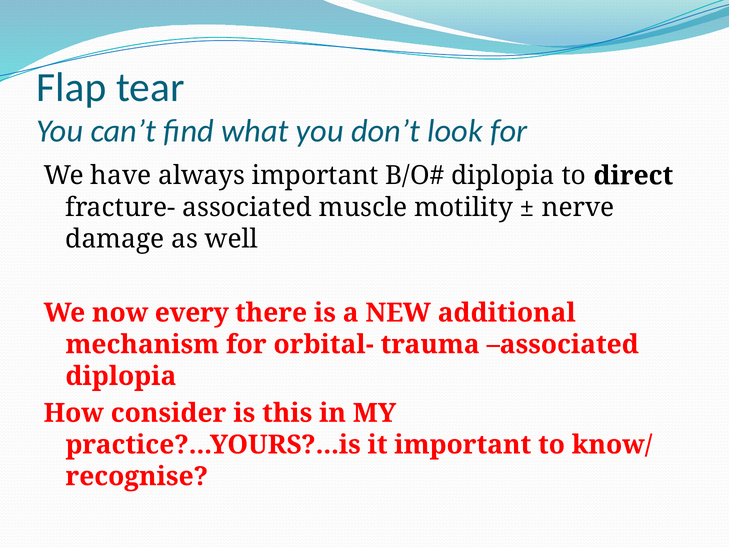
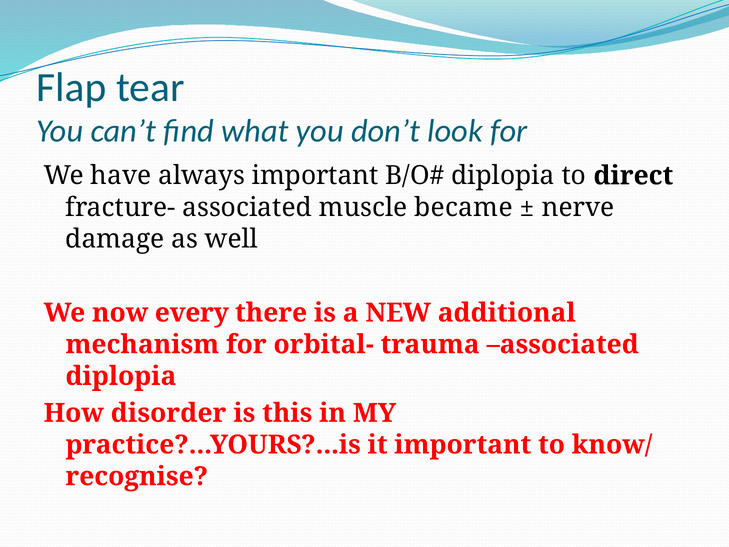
motility: motility -> became (464, 207)
consider: consider -> disorder (169, 413)
